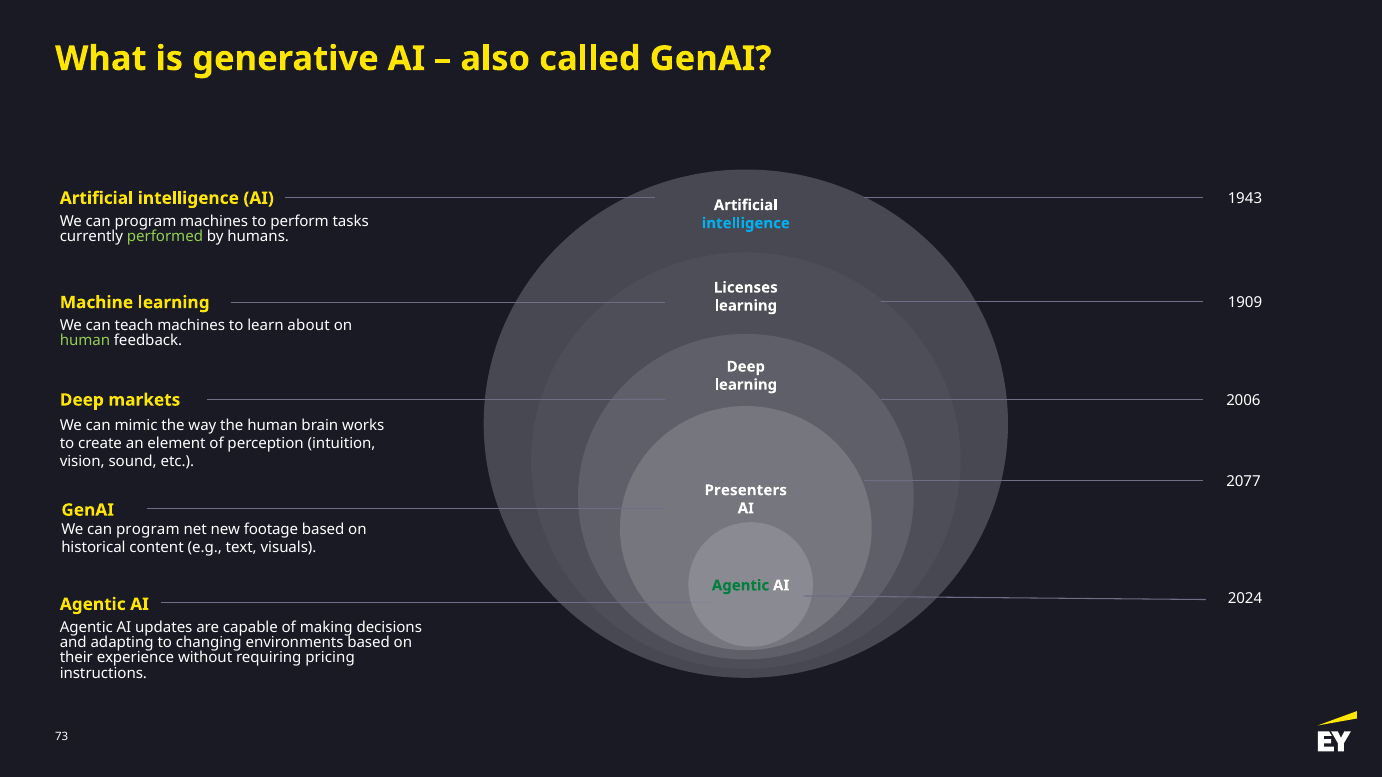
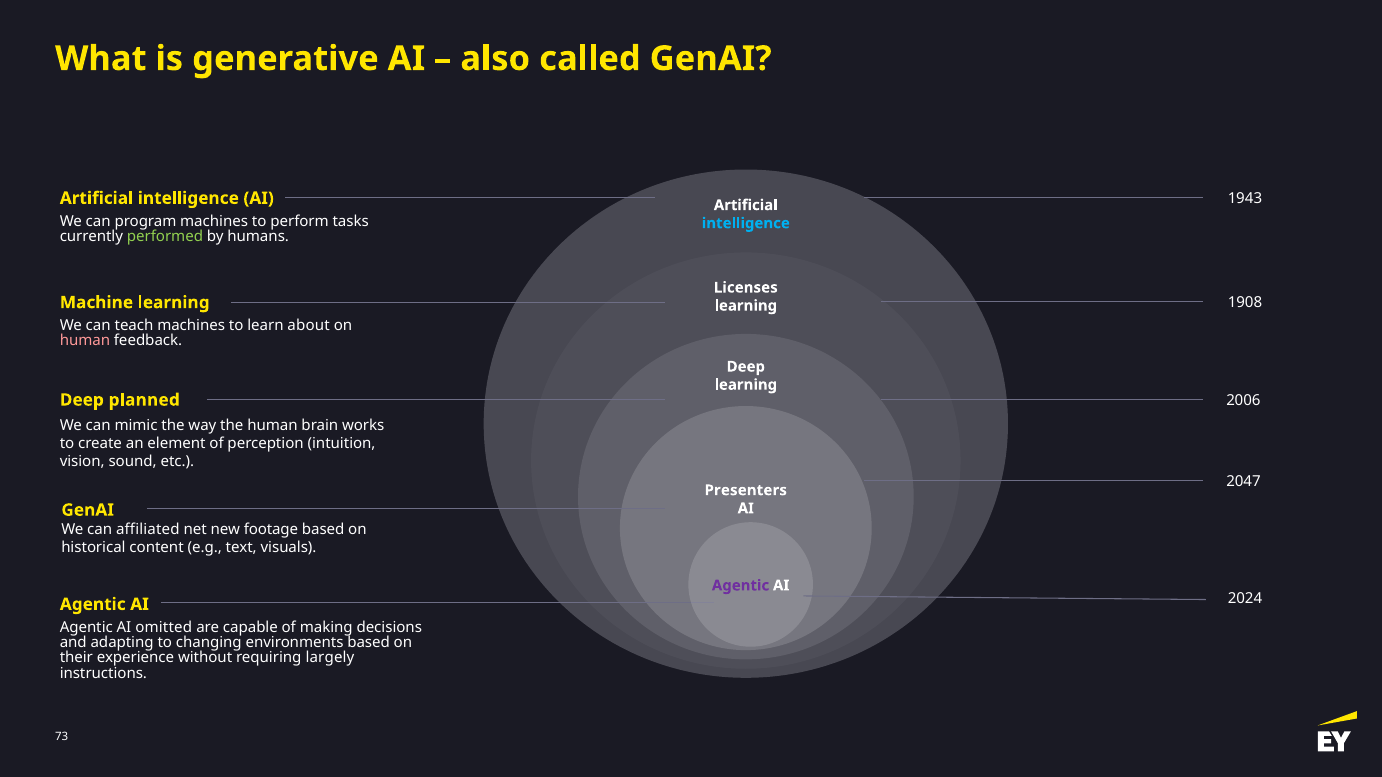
1909: 1909 -> 1908 (1245, 303)
human colour: light green -> pink (85, 341)
markets: markets -> planned (144, 400)
2077: 2077 -> 2047 (1243, 482)
program: program -> affiliated (148, 530)
Agentic colour: green -> purple (741, 586)
updates: updates -> omitted (164, 628)
pricing: pricing -> largely (330, 658)
